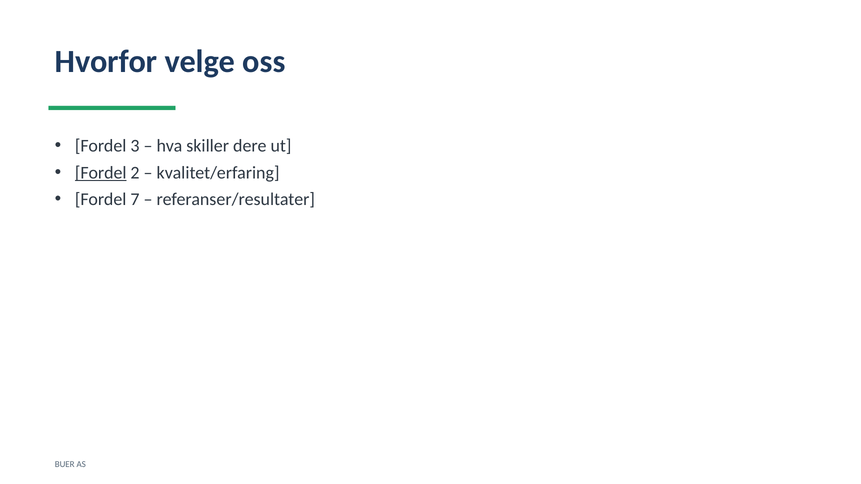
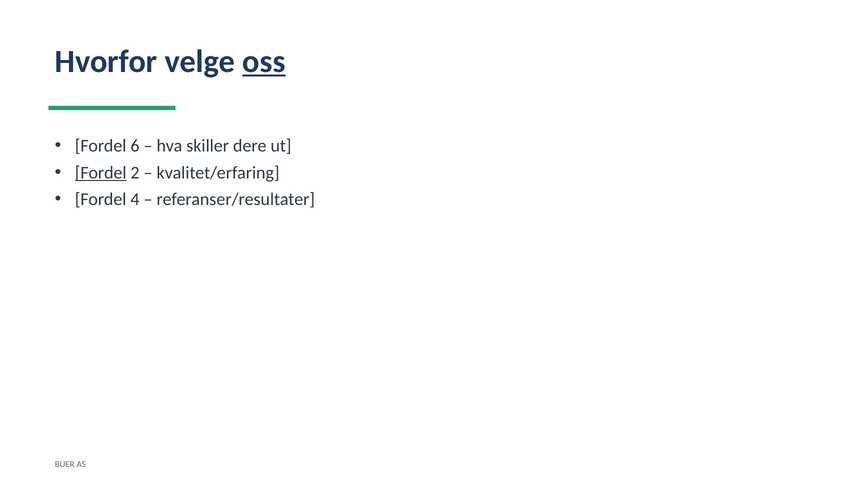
oss underline: none -> present (264, 61)
3: 3 -> 6 (135, 146)
7: 7 -> 4 (135, 200)
